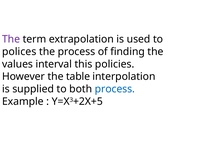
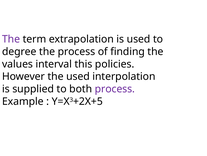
polices: polices -> degree (19, 51)
the table: table -> used (78, 76)
process colour: blue -> purple (115, 89)
